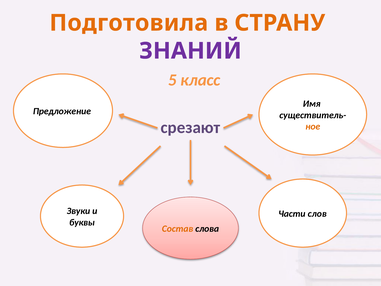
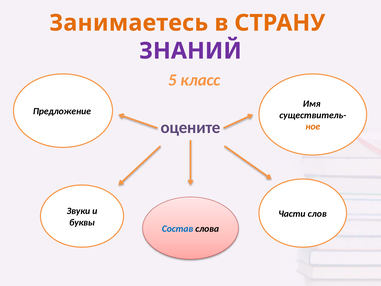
Подготовила: Подготовила -> Занимаетесь (129, 23)
срезают: срезают -> оцените (191, 127)
Состав colour: orange -> blue (178, 229)
